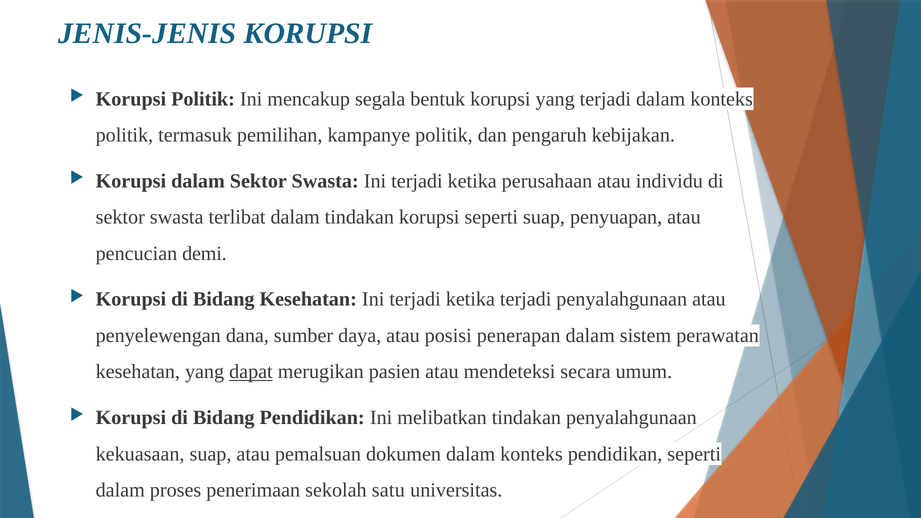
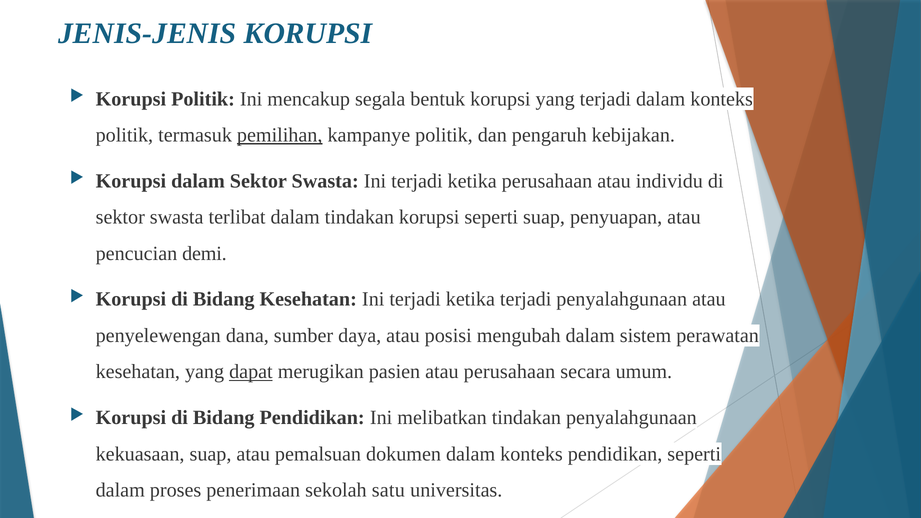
pemilihan underline: none -> present (280, 135)
penerapan: penerapan -> mengubah (519, 336)
atau mendeteksi: mendeteksi -> perusahaan (510, 372)
